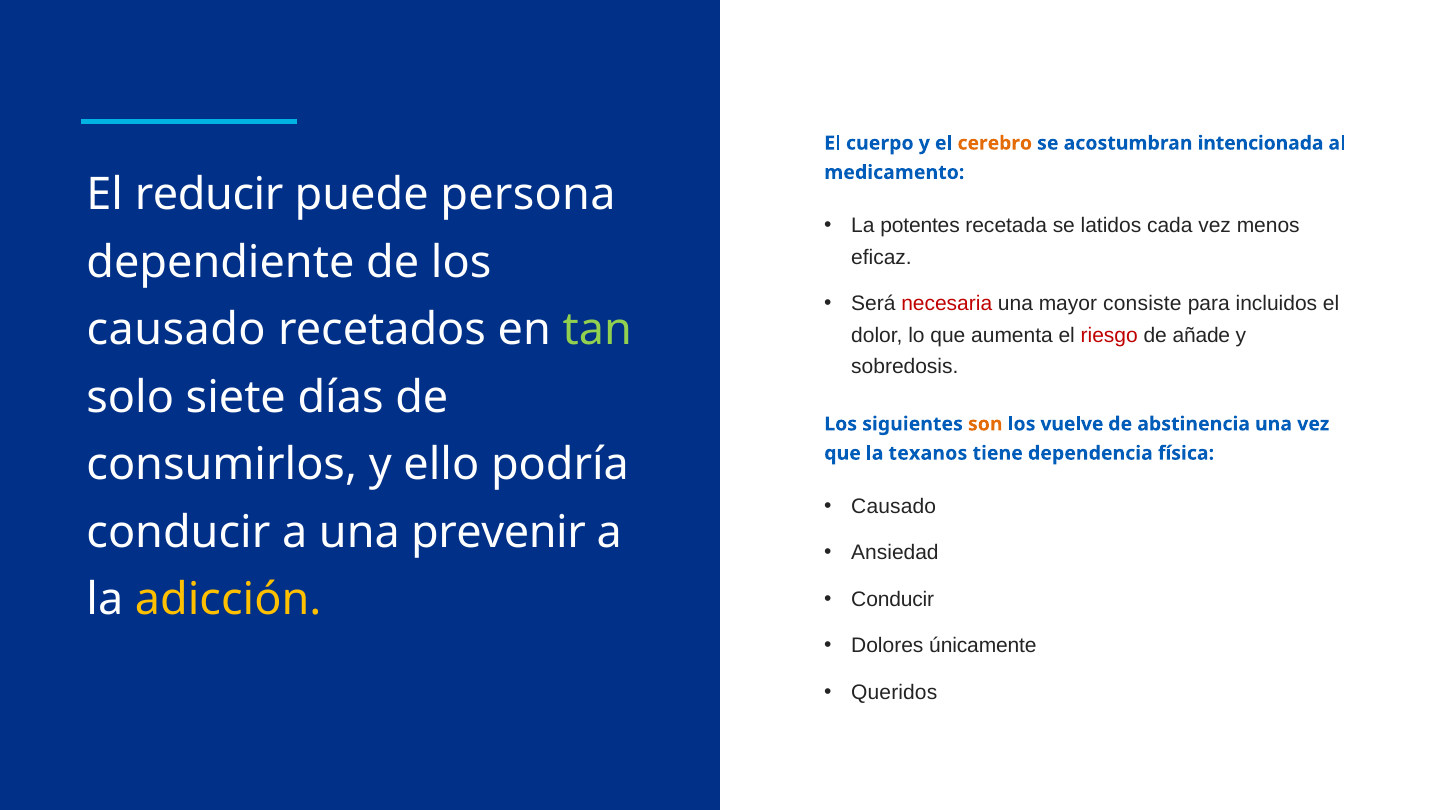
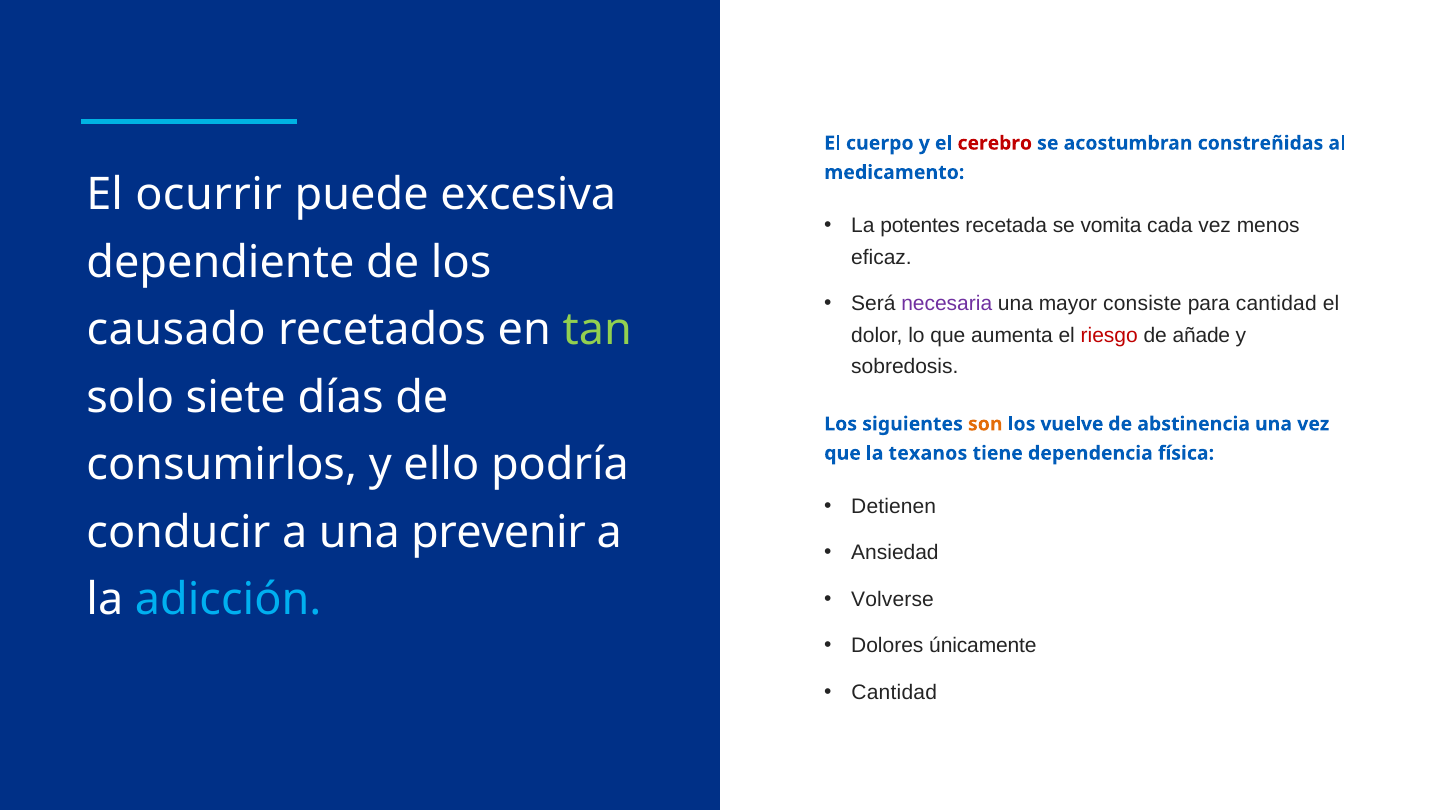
cerebro colour: orange -> red (995, 143)
intencionada: intencionada -> constreñidas (1260, 143)
reducir: reducir -> ocurrir (209, 195)
persona: persona -> excesiva (528, 195)
latidos: latidos -> vomita (1111, 226)
necesaria colour: red -> purple (947, 304)
para incluidos: incluidos -> cantidad (1276, 304)
Causado: Causado -> Detienen (894, 507)
adicción colour: yellow -> light blue (228, 600)
Conducir: Conducir -> Volverse (893, 600)
Queridos: Queridos -> Cantidad (894, 693)
